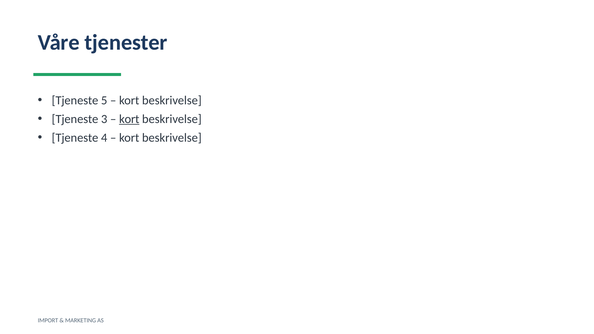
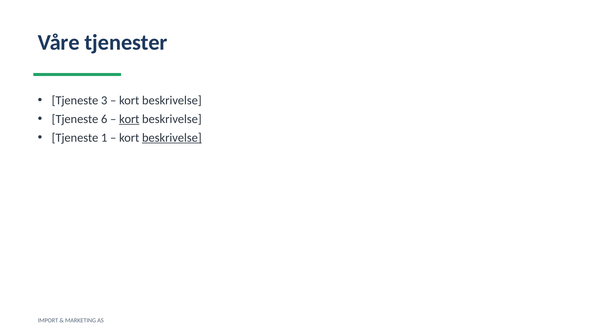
5: 5 -> 3 (104, 101)
3: 3 -> 6 (104, 119)
4: 4 -> 1 (104, 138)
beskrivelse underline: none -> present (172, 138)
